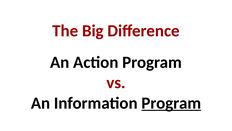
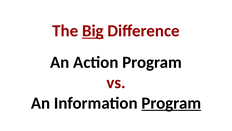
Big underline: none -> present (93, 31)
